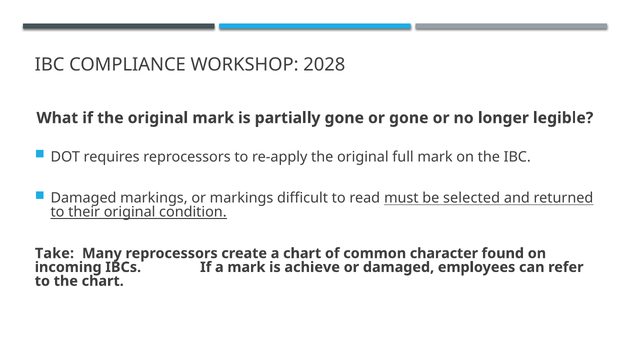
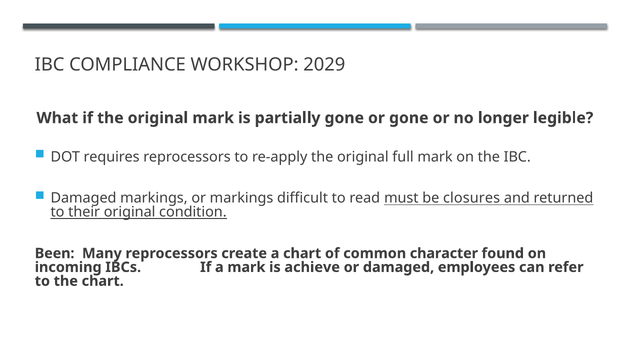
2028: 2028 -> 2029 (324, 65)
selected: selected -> closures (472, 198)
Take: Take -> Been (55, 254)
